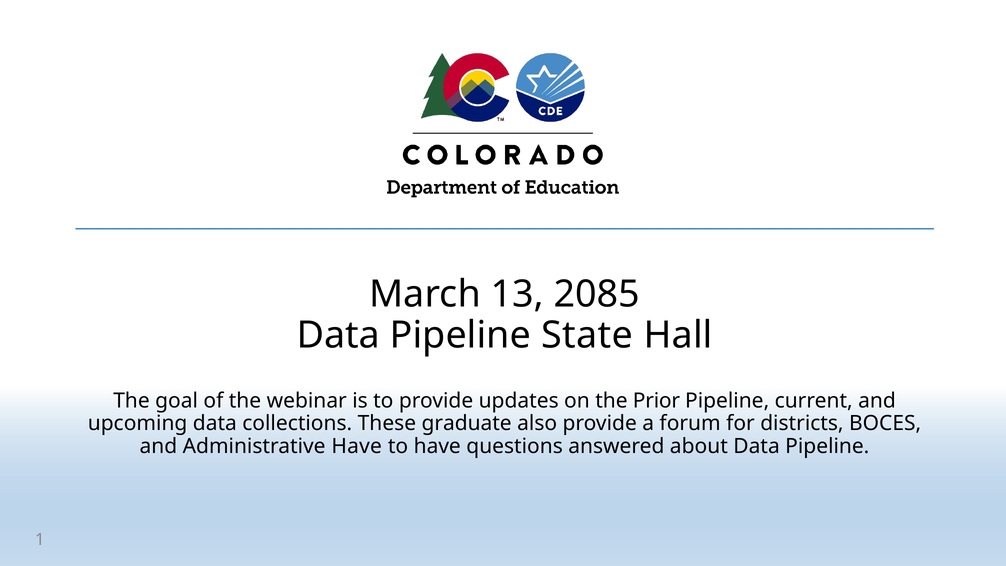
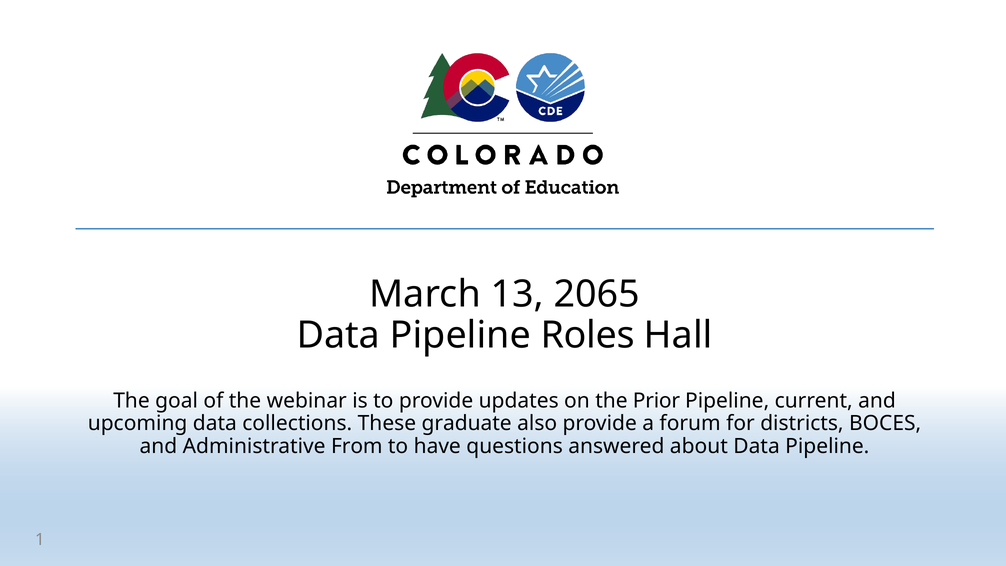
2085: 2085 -> 2065 (597, 294)
State: State -> Roles (588, 335)
Administrative Have: Have -> From (357, 446)
